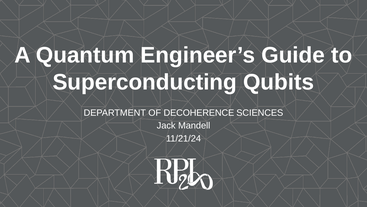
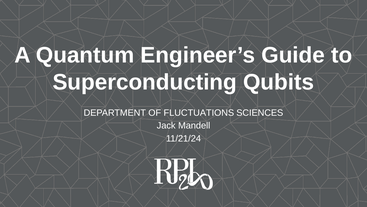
DECOHERENCE: DECOHERENCE -> FLUCTUATIONS (199, 112)
